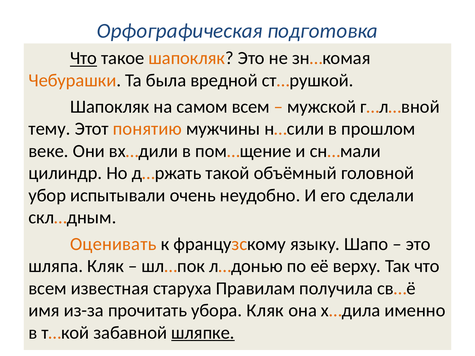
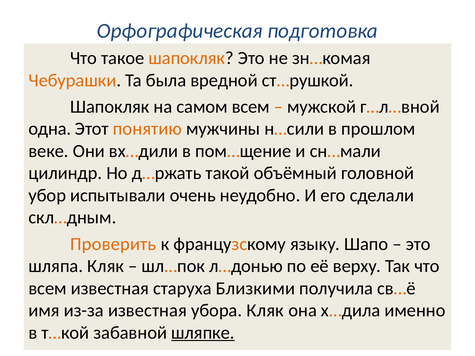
Что underline: present -> none (84, 58)
тему: тему -> одна (50, 129)
Оценивать: Оценивать -> Проверить (113, 244)
Правилам: Правилам -> Близкими (255, 288)
из-за прочитать: прочитать -> известная (147, 311)
